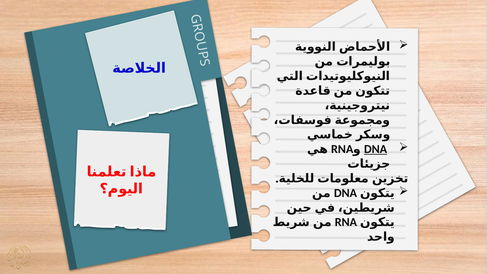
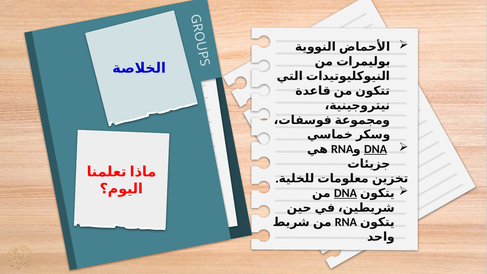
DNA underline: none -> present (345, 193)
